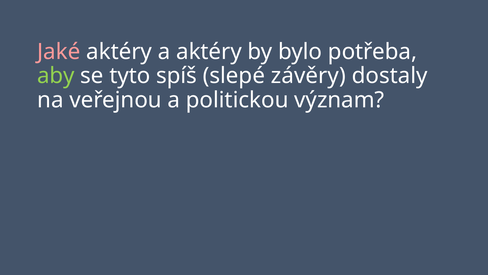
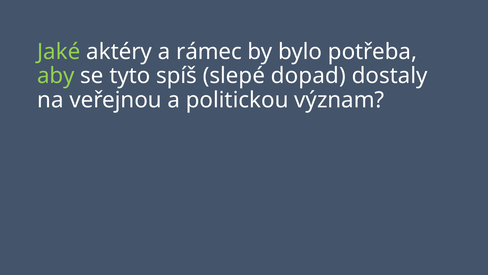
Jaké colour: pink -> light green (59, 52)
a aktéry: aktéry -> rámec (209, 52)
závěry: závěry -> dopad (308, 76)
